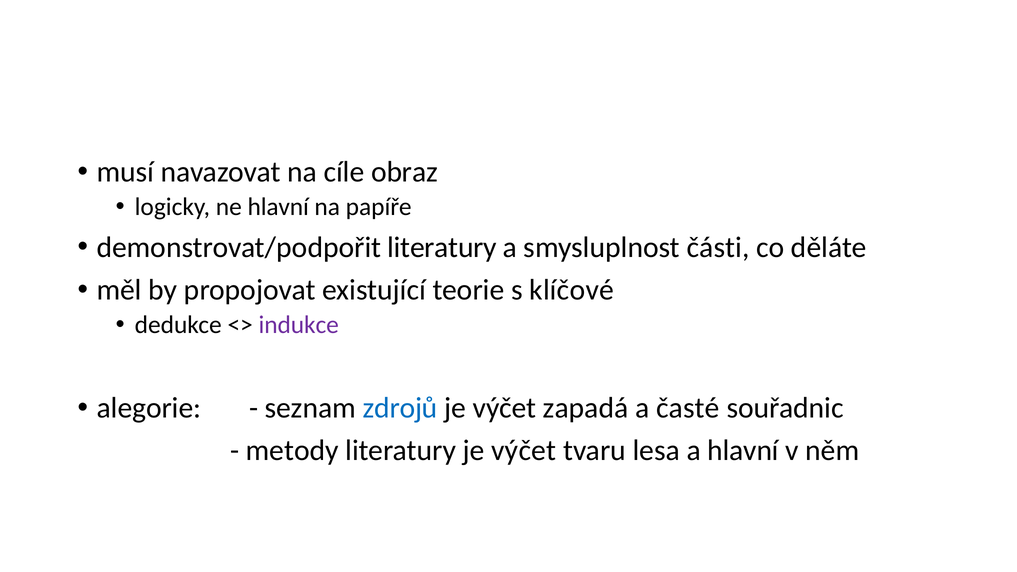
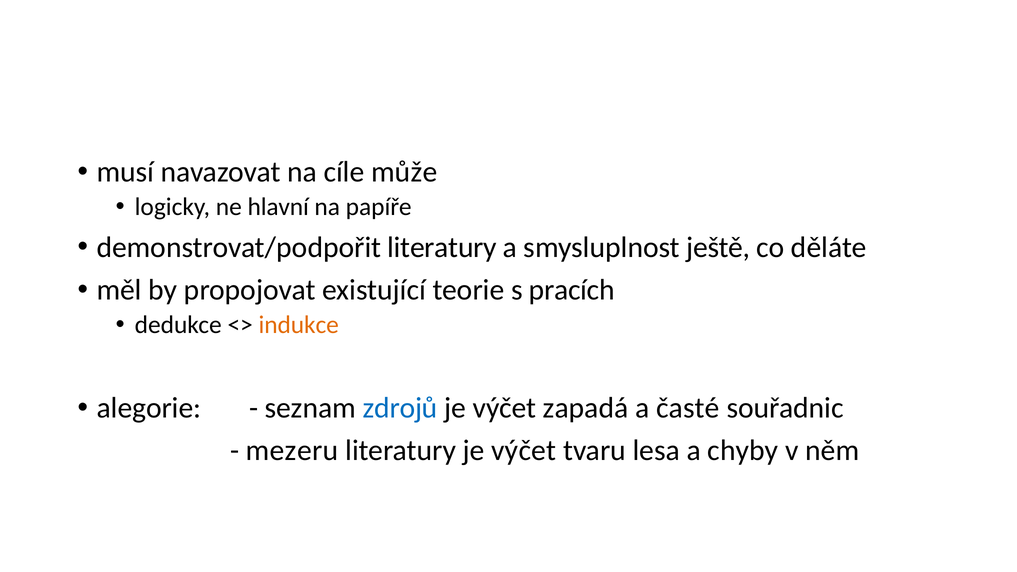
obraz: obraz -> může (404, 172)
části: části -> ještě (718, 247)
klíčové: klíčové -> pracích (572, 290)
indukce colour: purple -> orange (299, 325)
metody: metody -> mezeru (292, 451)
a hlavní: hlavní -> chyby (743, 451)
